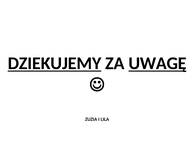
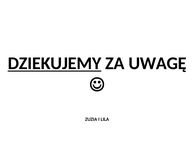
UWAGĘ underline: present -> none (157, 63)
